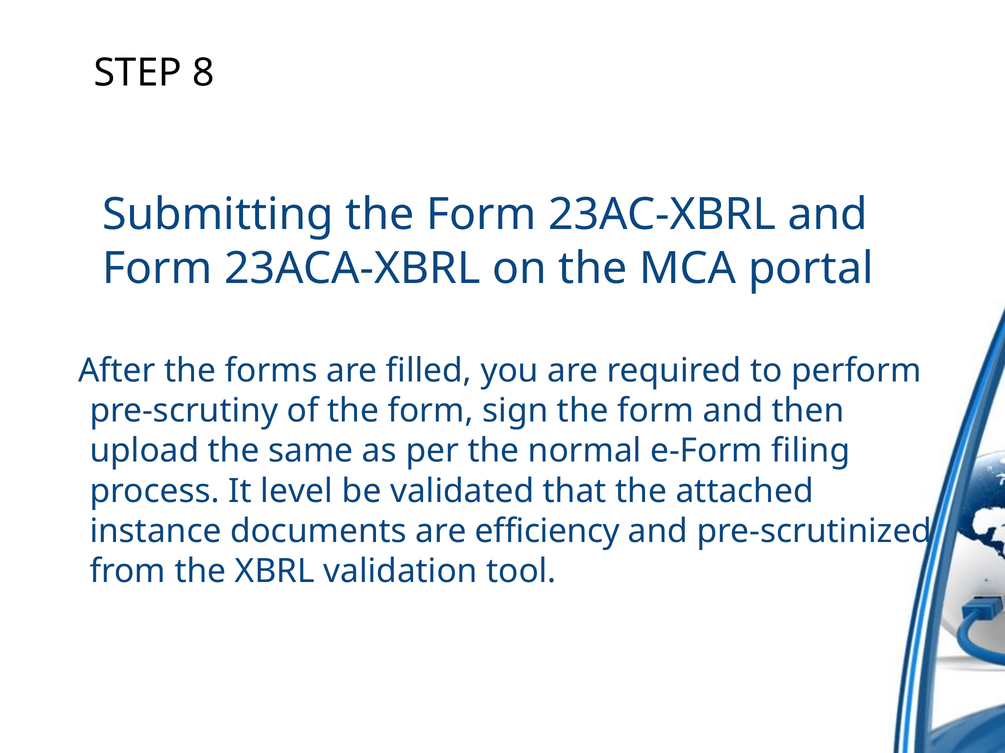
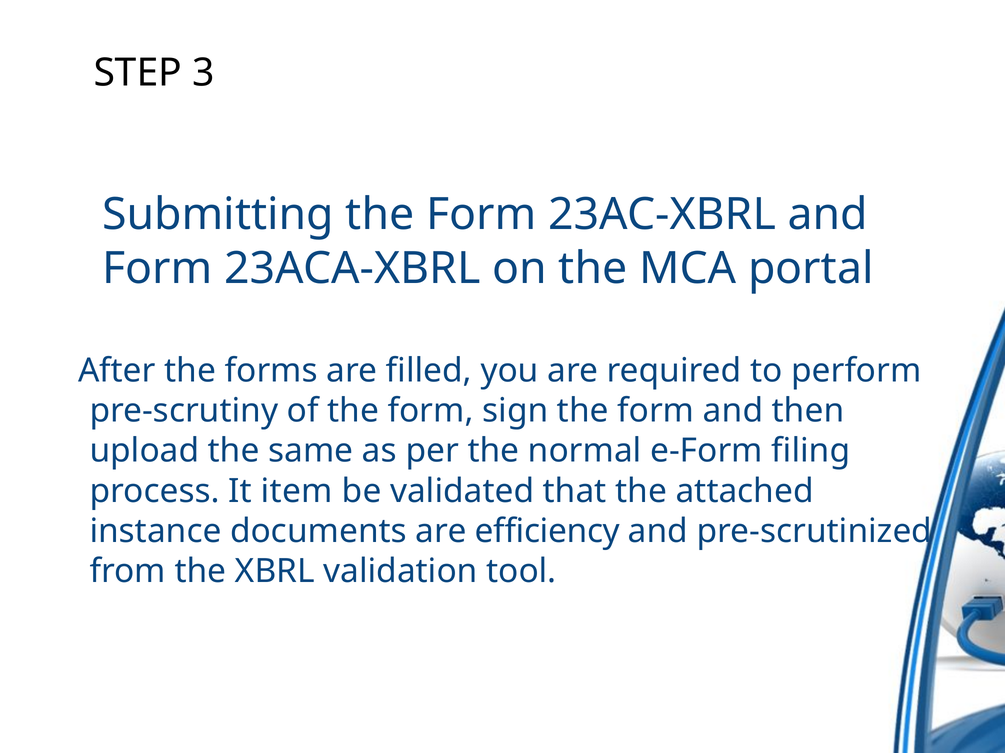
8: 8 -> 3 (203, 73)
level: level -> item (297, 491)
